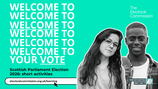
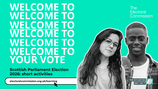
VOTE underline: present -> none (53, 60)
